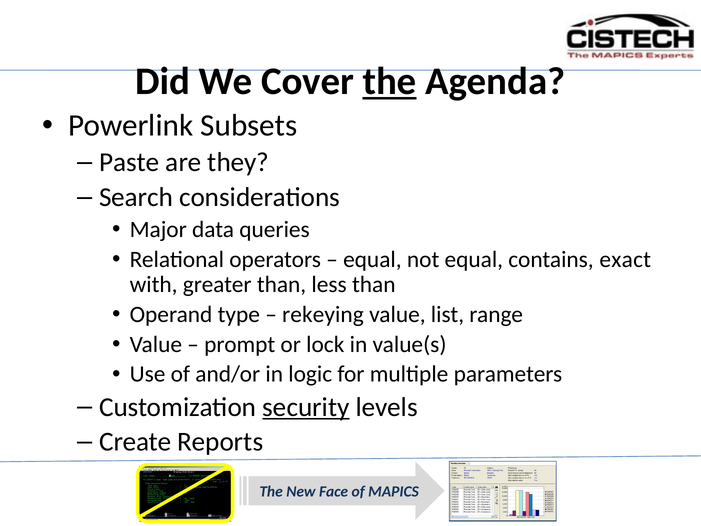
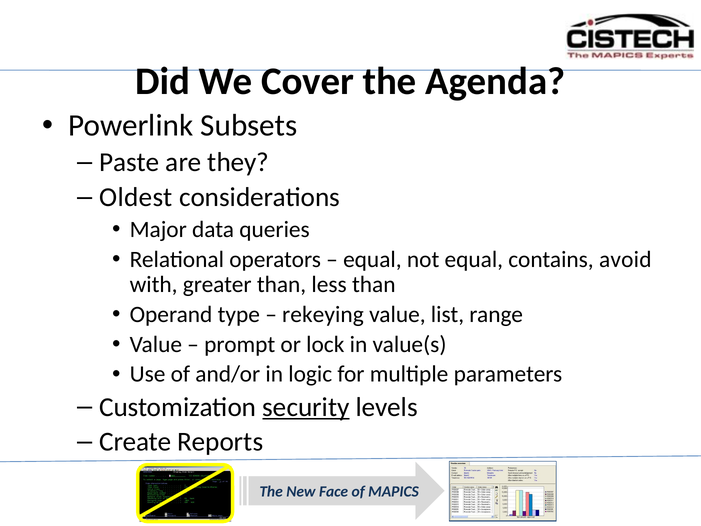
the underline: present -> none (390, 82)
Search: Search -> Oldest (136, 197)
exact: exact -> avoid (625, 259)
